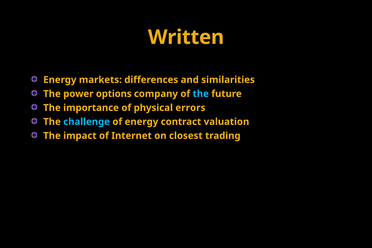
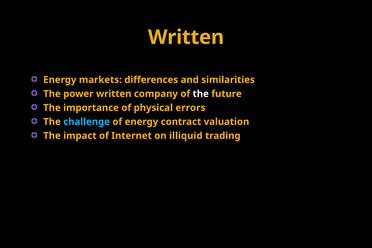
power options: options -> written (114, 94)
the colour: light blue -> white (201, 94)
closest: closest -> illiquid (186, 136)
